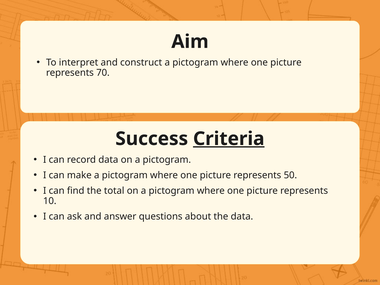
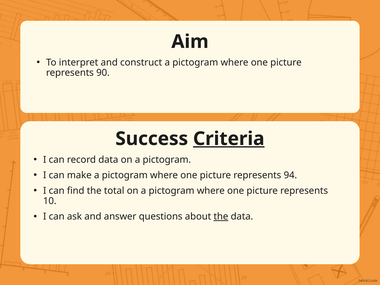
70: 70 -> 90 (103, 73)
50: 50 -> 94 (290, 175)
the underline: none -> present (221, 217)
